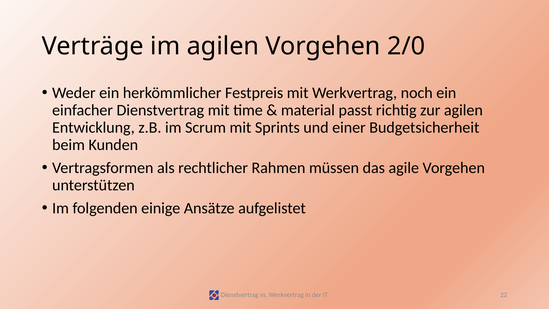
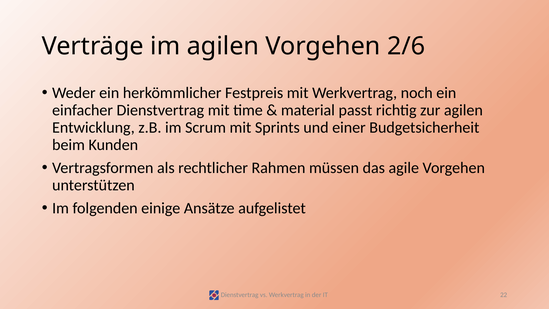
2/0: 2/0 -> 2/6 (406, 46)
